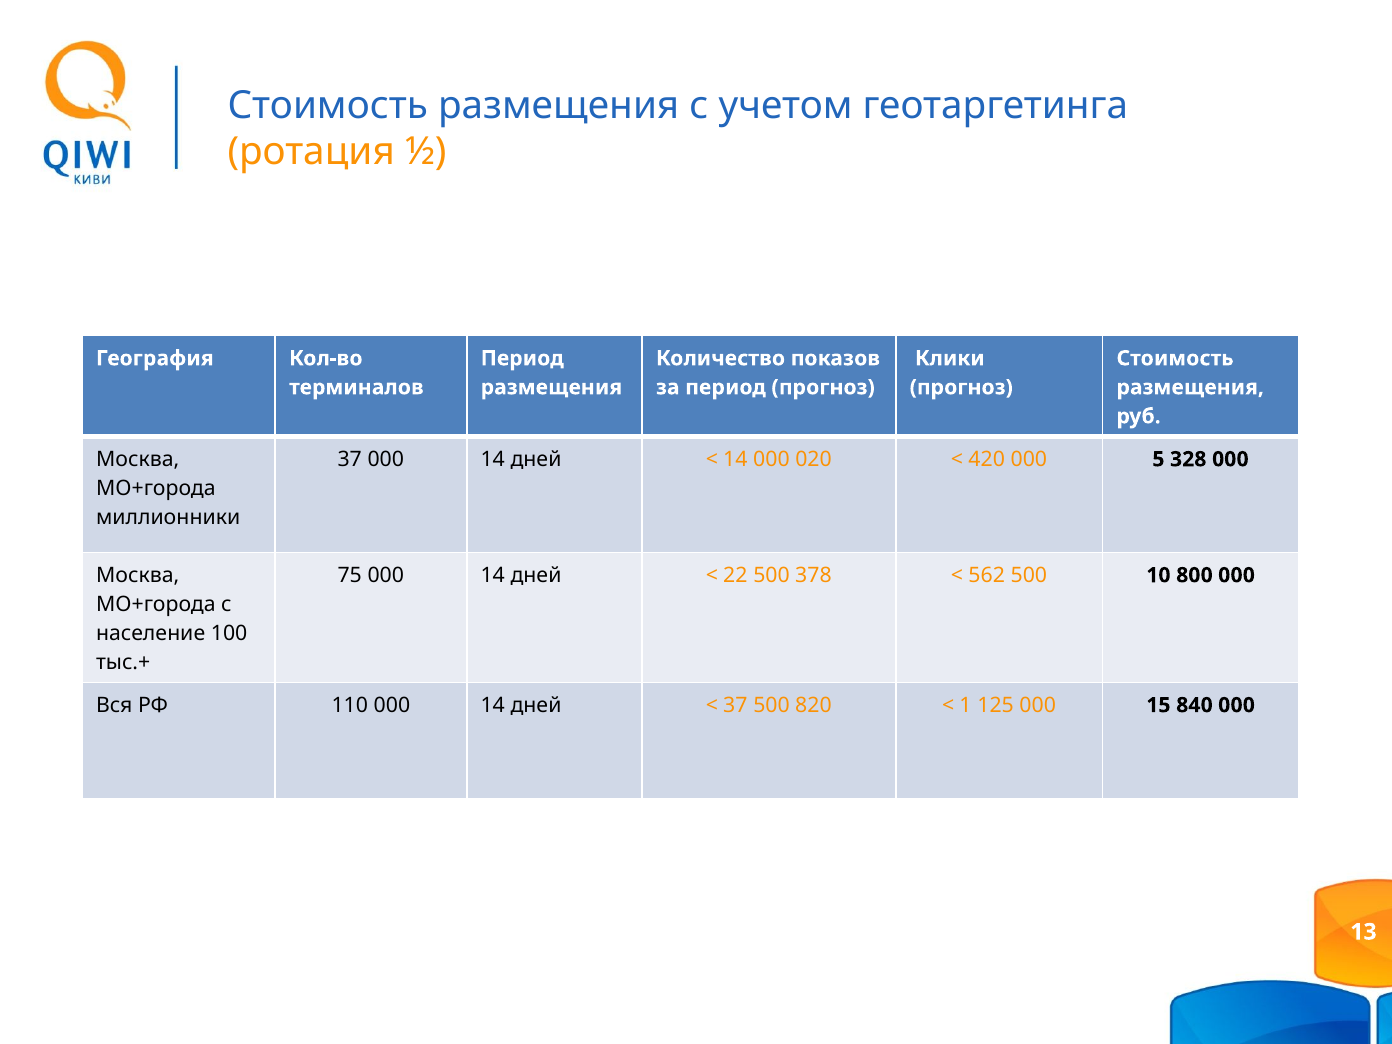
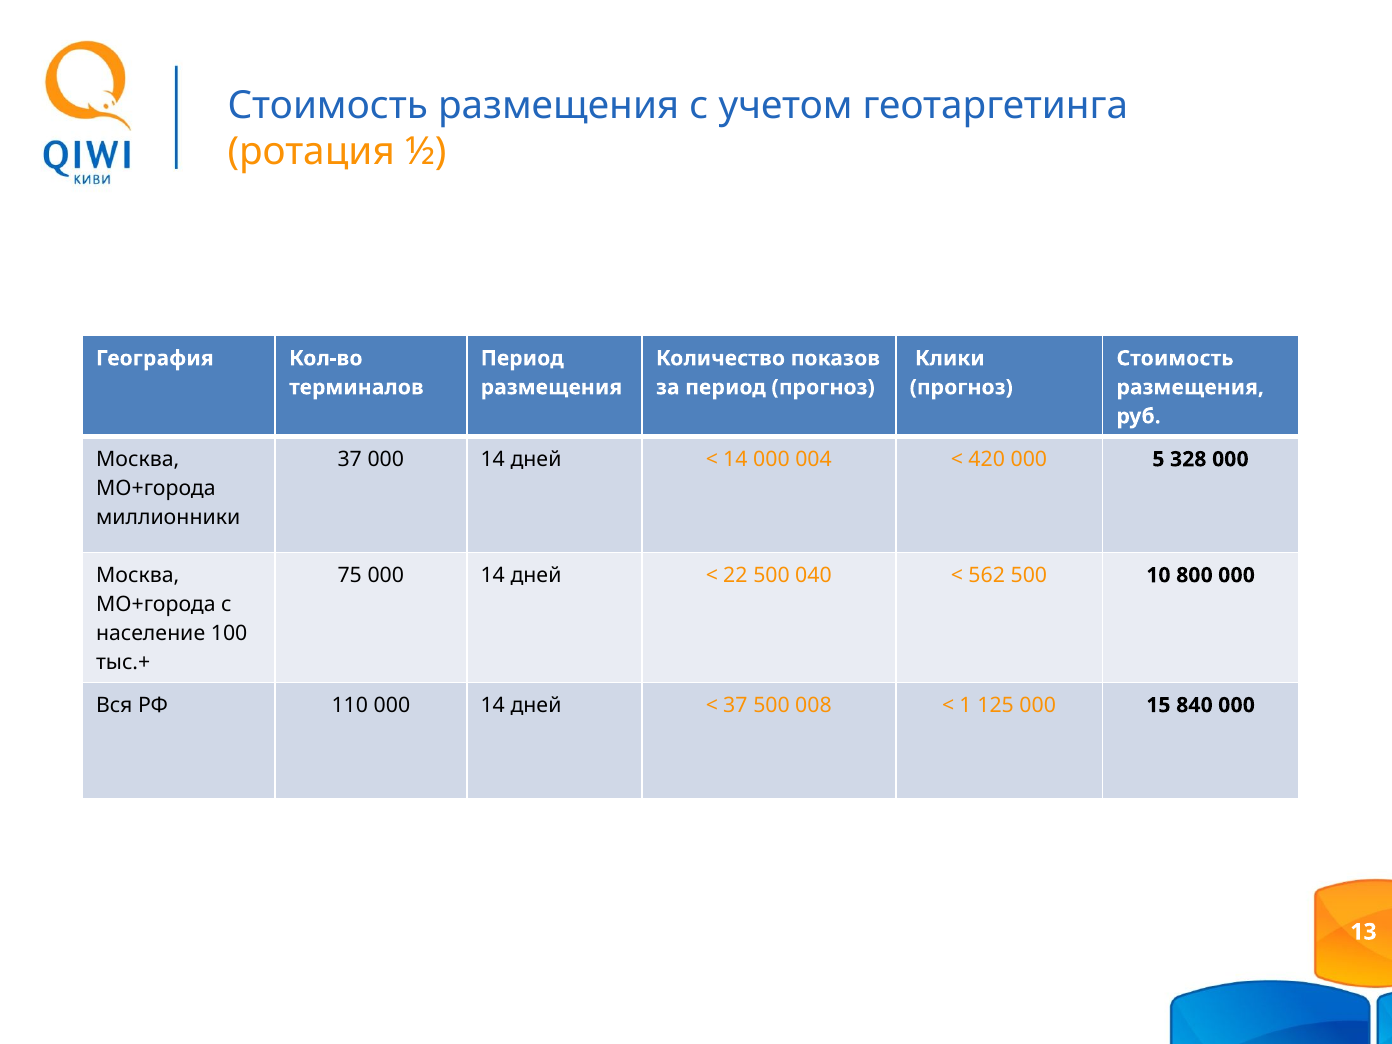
020: 020 -> 004 (814, 459)
378: 378 -> 040 (814, 575)
820: 820 -> 008 (814, 705)
